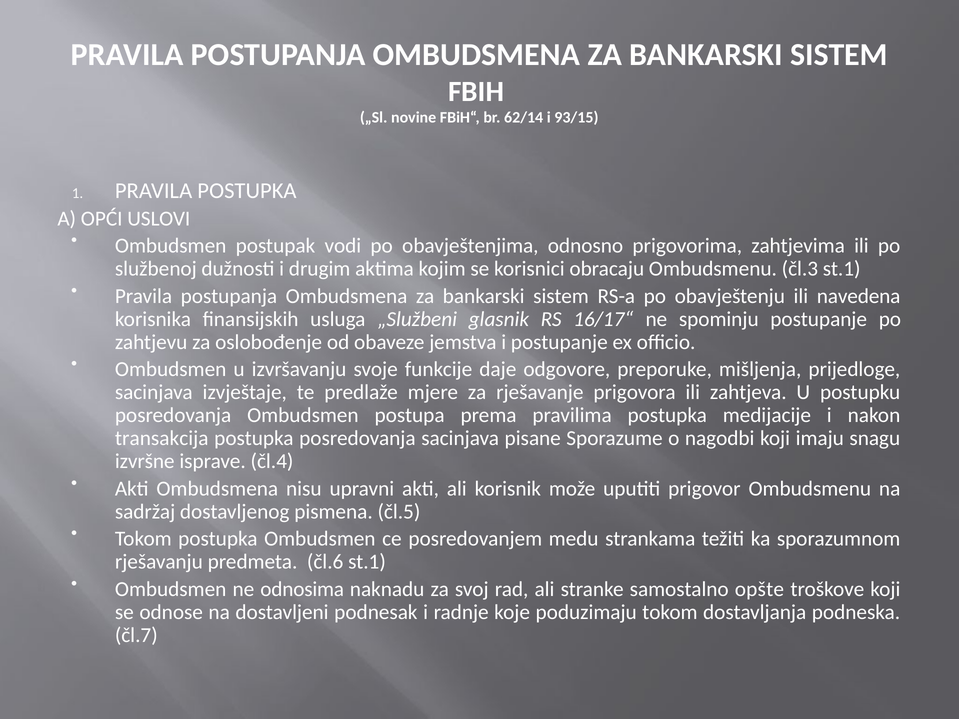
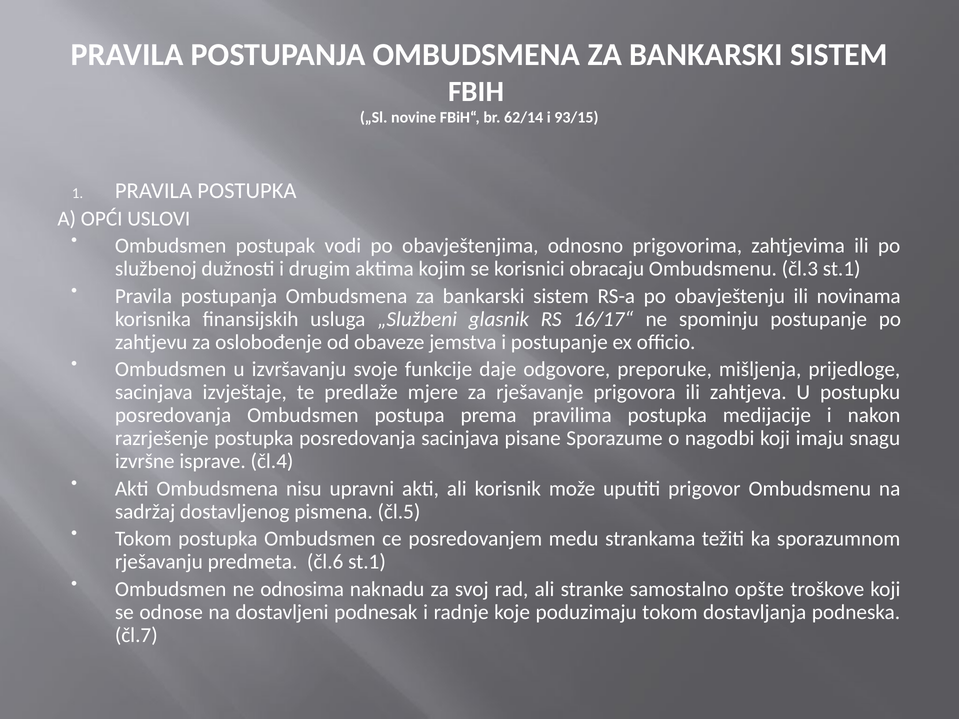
navedena: navedena -> novinama (859, 296)
transakcija: transakcija -> razrješenje (162, 438)
